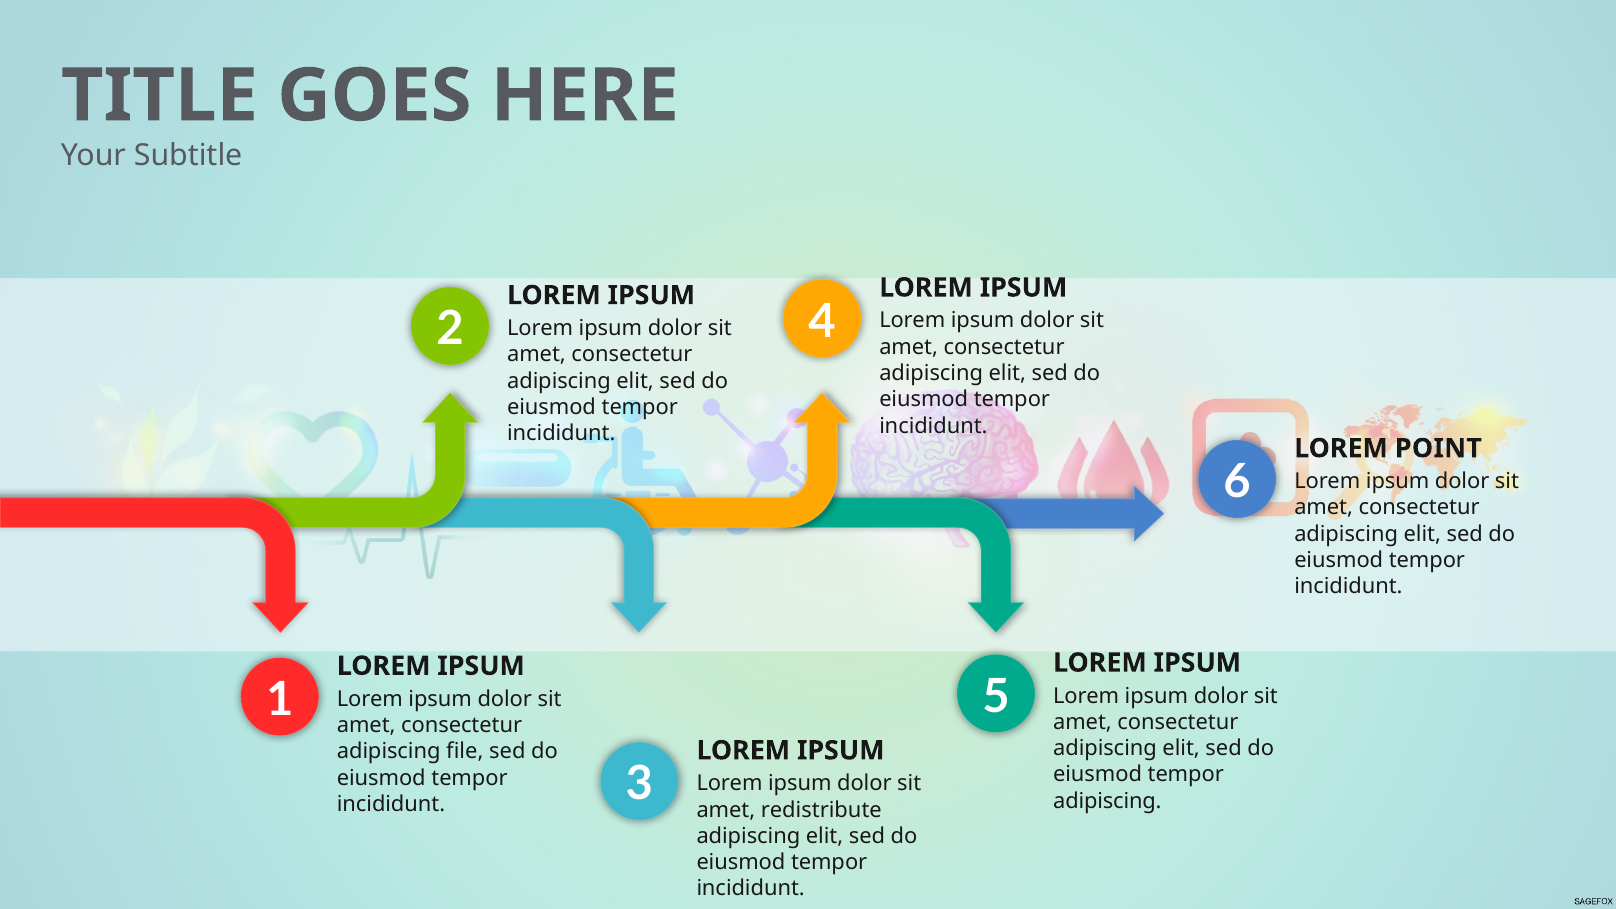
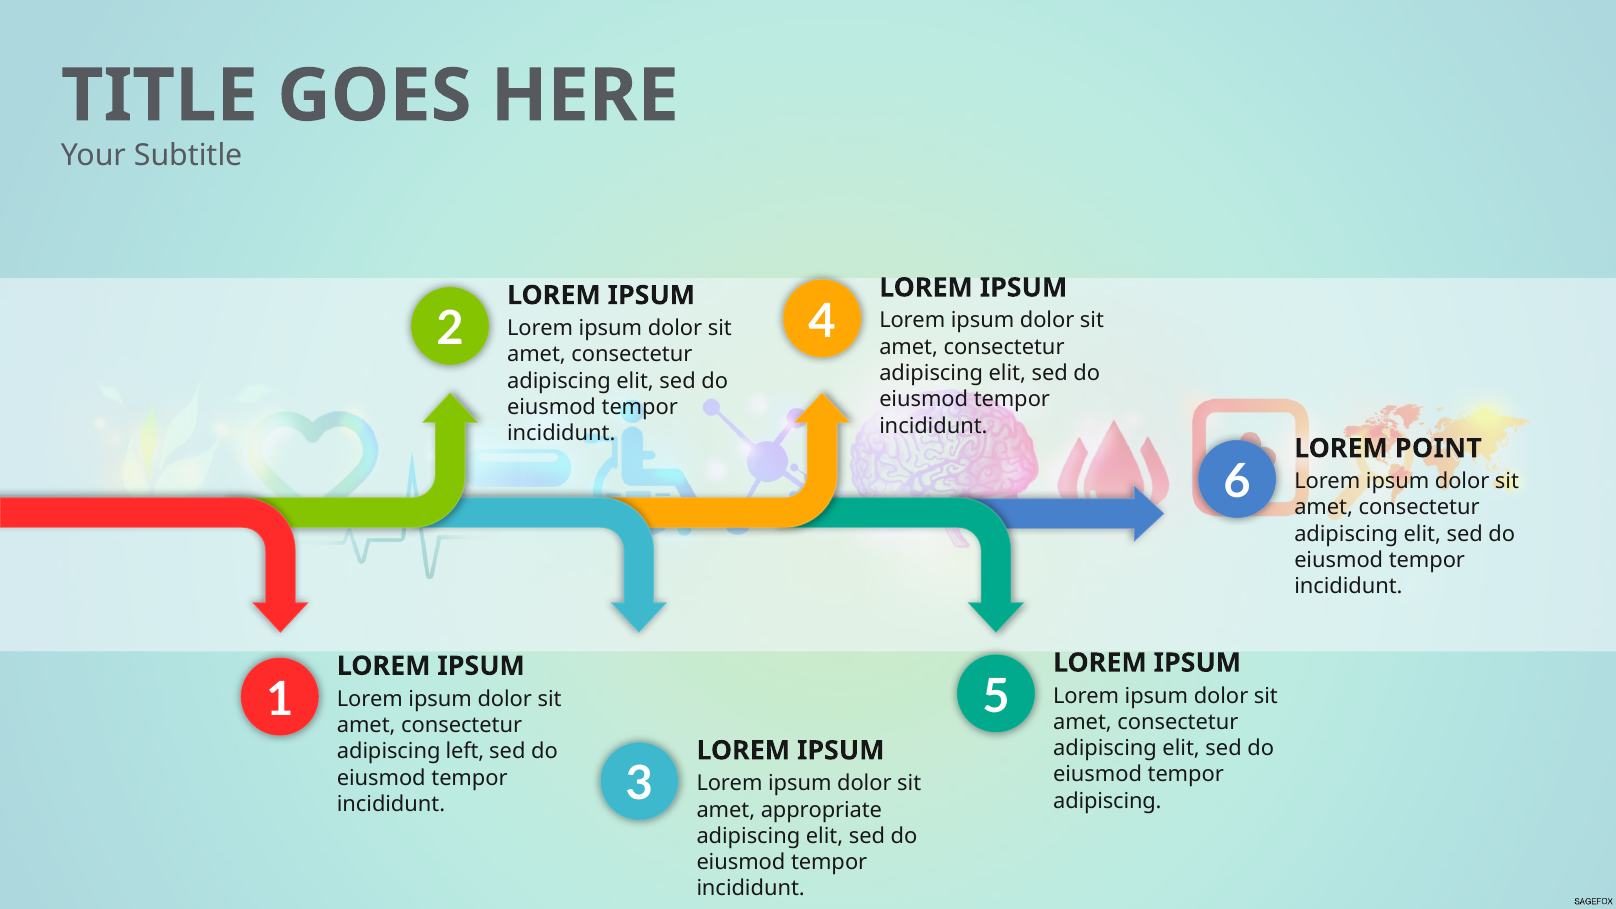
file: file -> left (465, 752)
redistribute: redistribute -> appropriate (821, 810)
